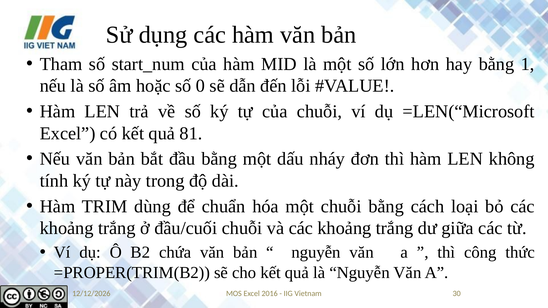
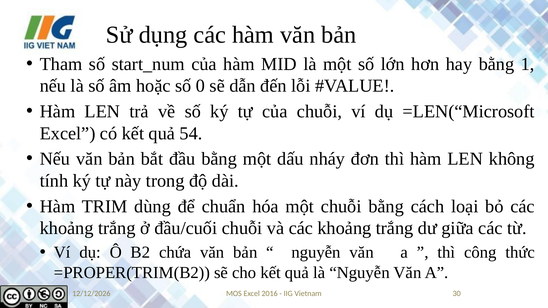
81: 81 -> 54 (191, 133)
